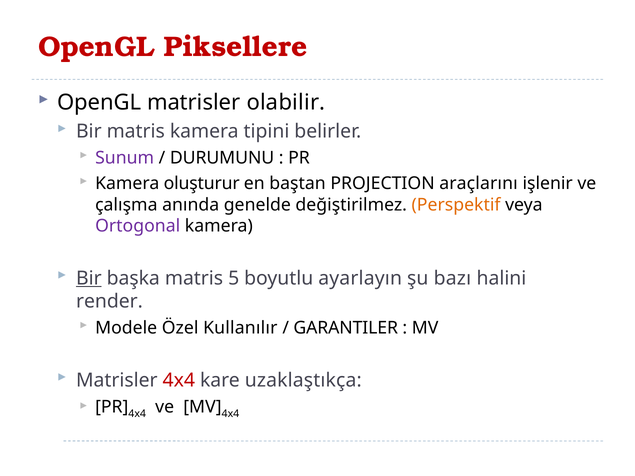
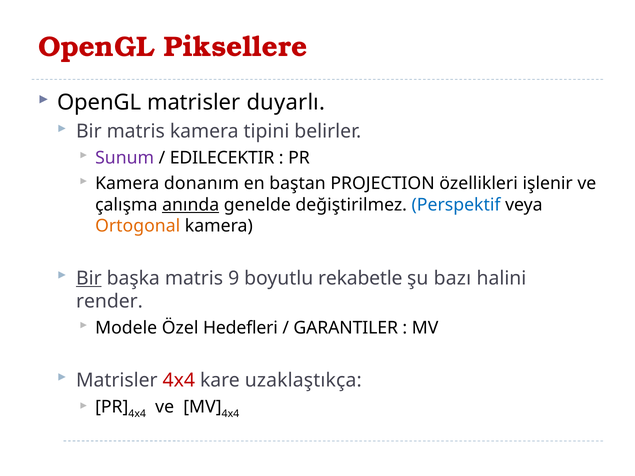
olabilir: olabilir -> duyarlı (286, 103)
DURUMUNU: DURUMUNU -> EDILECEKTIR (222, 158)
oluşturur: oluşturur -> donanım (202, 184)
araçlarını: araçlarını -> özellikleri (479, 184)
anında underline: none -> present (191, 205)
Perspektif colour: orange -> blue (456, 205)
Ortogonal colour: purple -> orange (138, 226)
5: 5 -> 9 (234, 278)
ayarlayın: ayarlayın -> rekabetle (360, 278)
Kullanılır: Kullanılır -> Hedefleri (240, 328)
